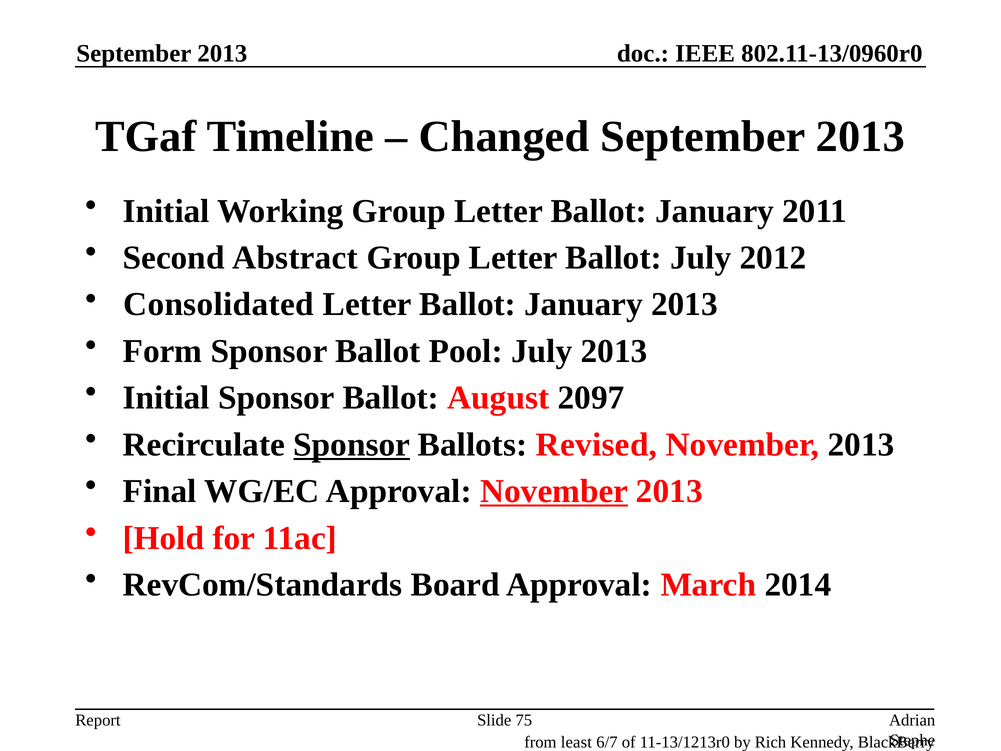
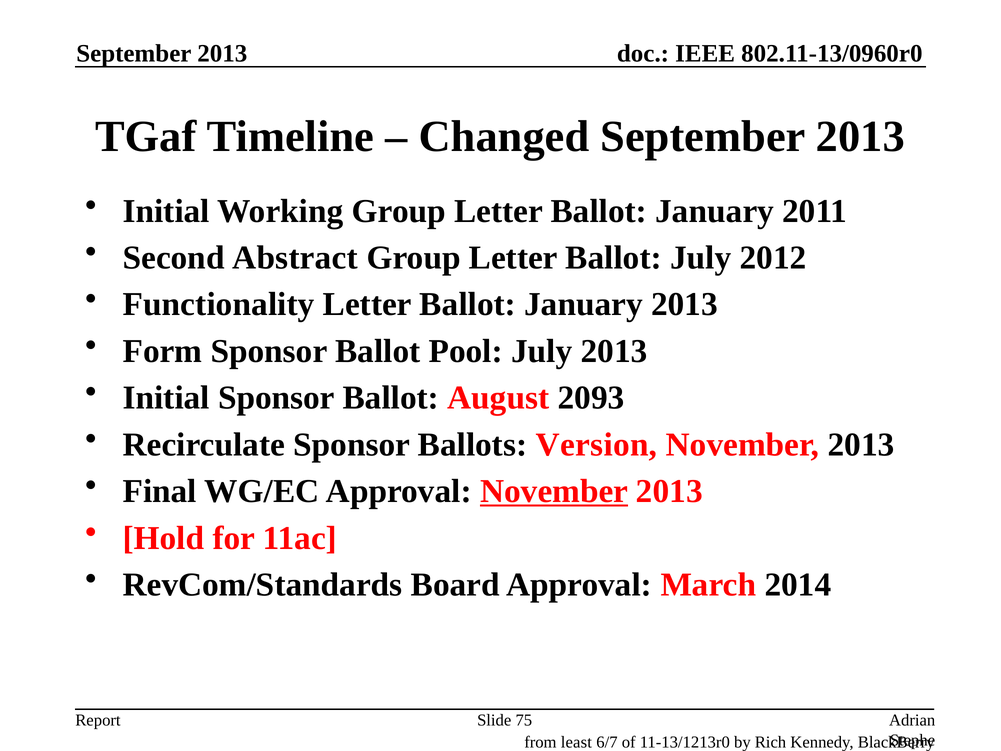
Consolidated: Consolidated -> Functionality (219, 304)
2097: 2097 -> 2093 (591, 398)
Sponsor underline: present -> none (352, 444)
Revised: Revised -> Version (596, 444)
